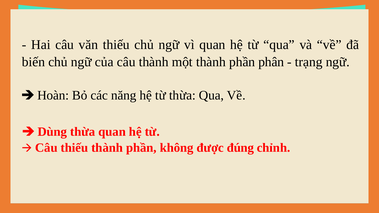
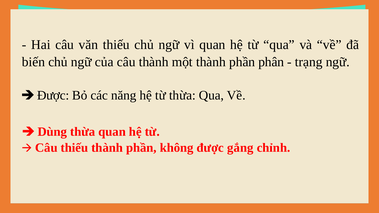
Hoàn: Hoàn -> Được (53, 95)
đúng: đúng -> gắng (240, 148)
